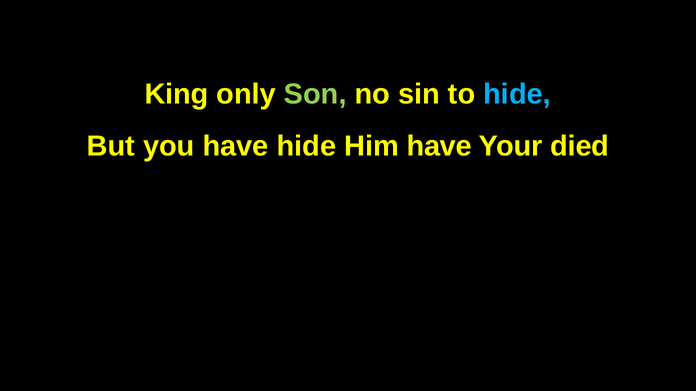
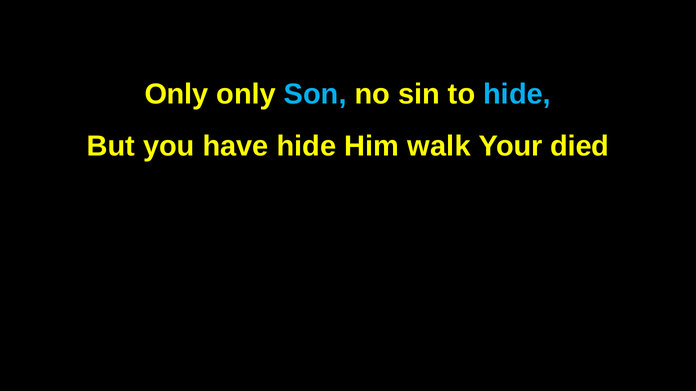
King: King -> Only (177, 94)
Son colour: light green -> light blue (315, 94)
Him have: have -> walk (439, 146)
